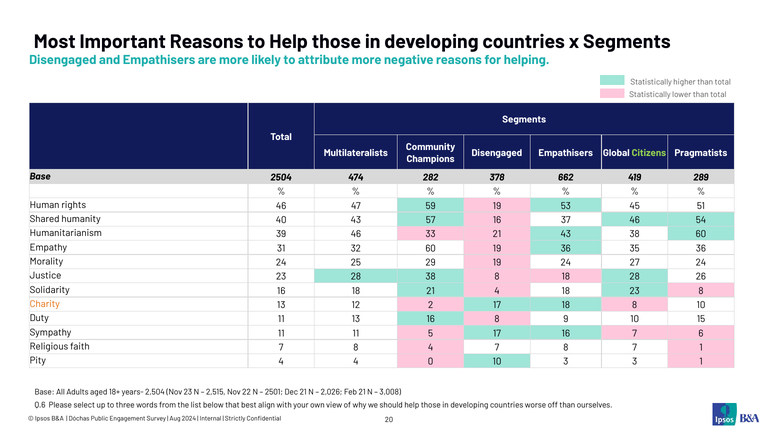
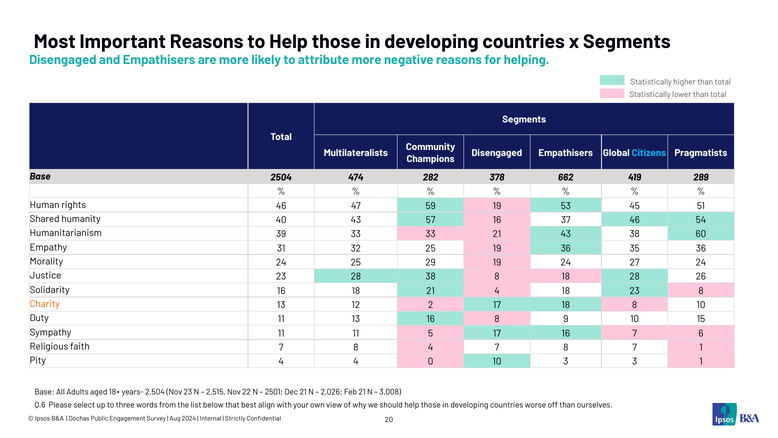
Citizens colour: light green -> light blue (649, 153)
39 46: 46 -> 33 (356, 234)
32 60: 60 -> 25 (431, 248)
